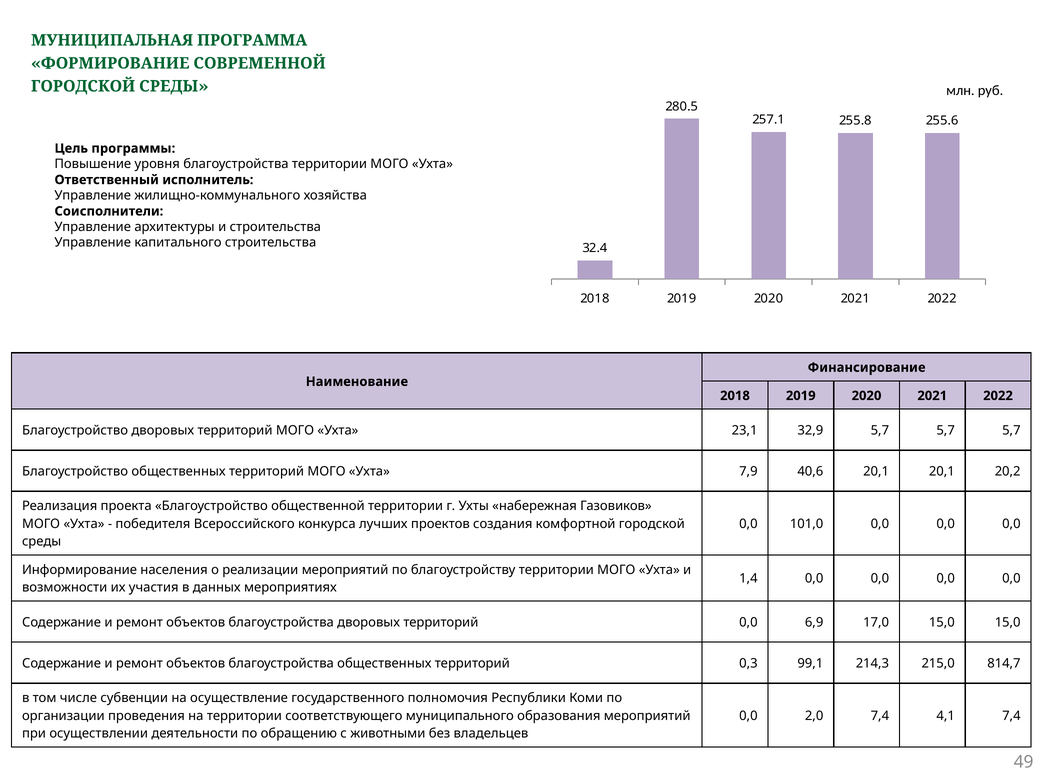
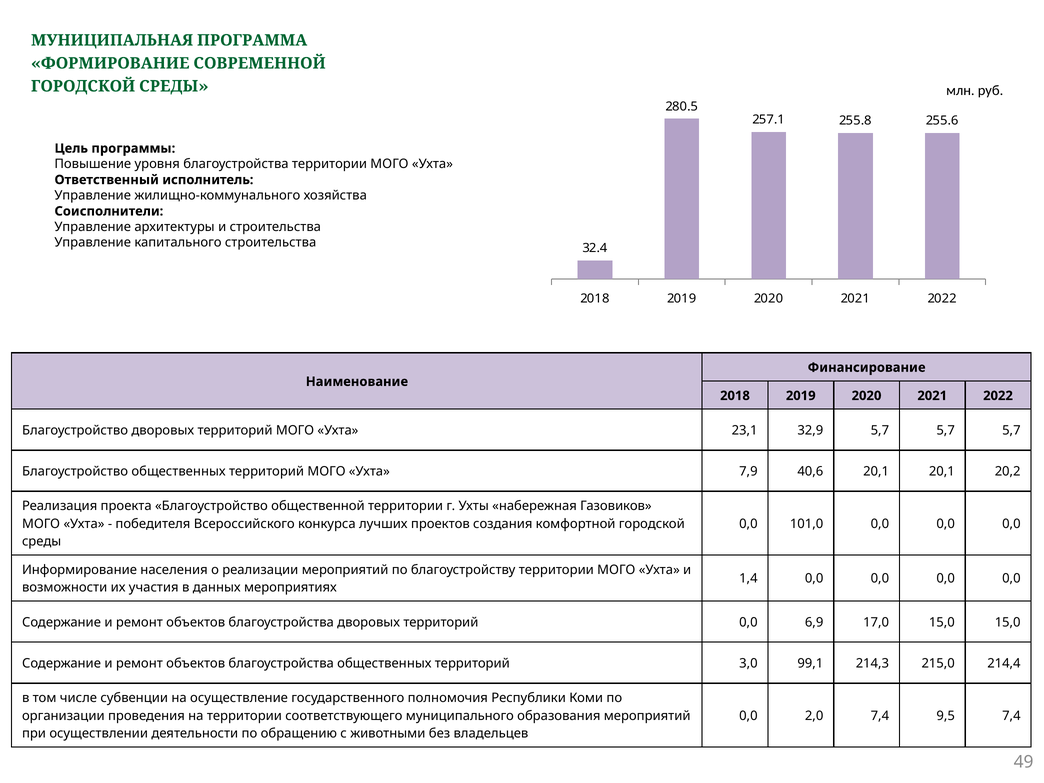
0,3: 0,3 -> 3,0 (748, 663)
814,7: 814,7 -> 214,4 (1004, 663)
4,1: 4,1 -> 9,5 (946, 716)
